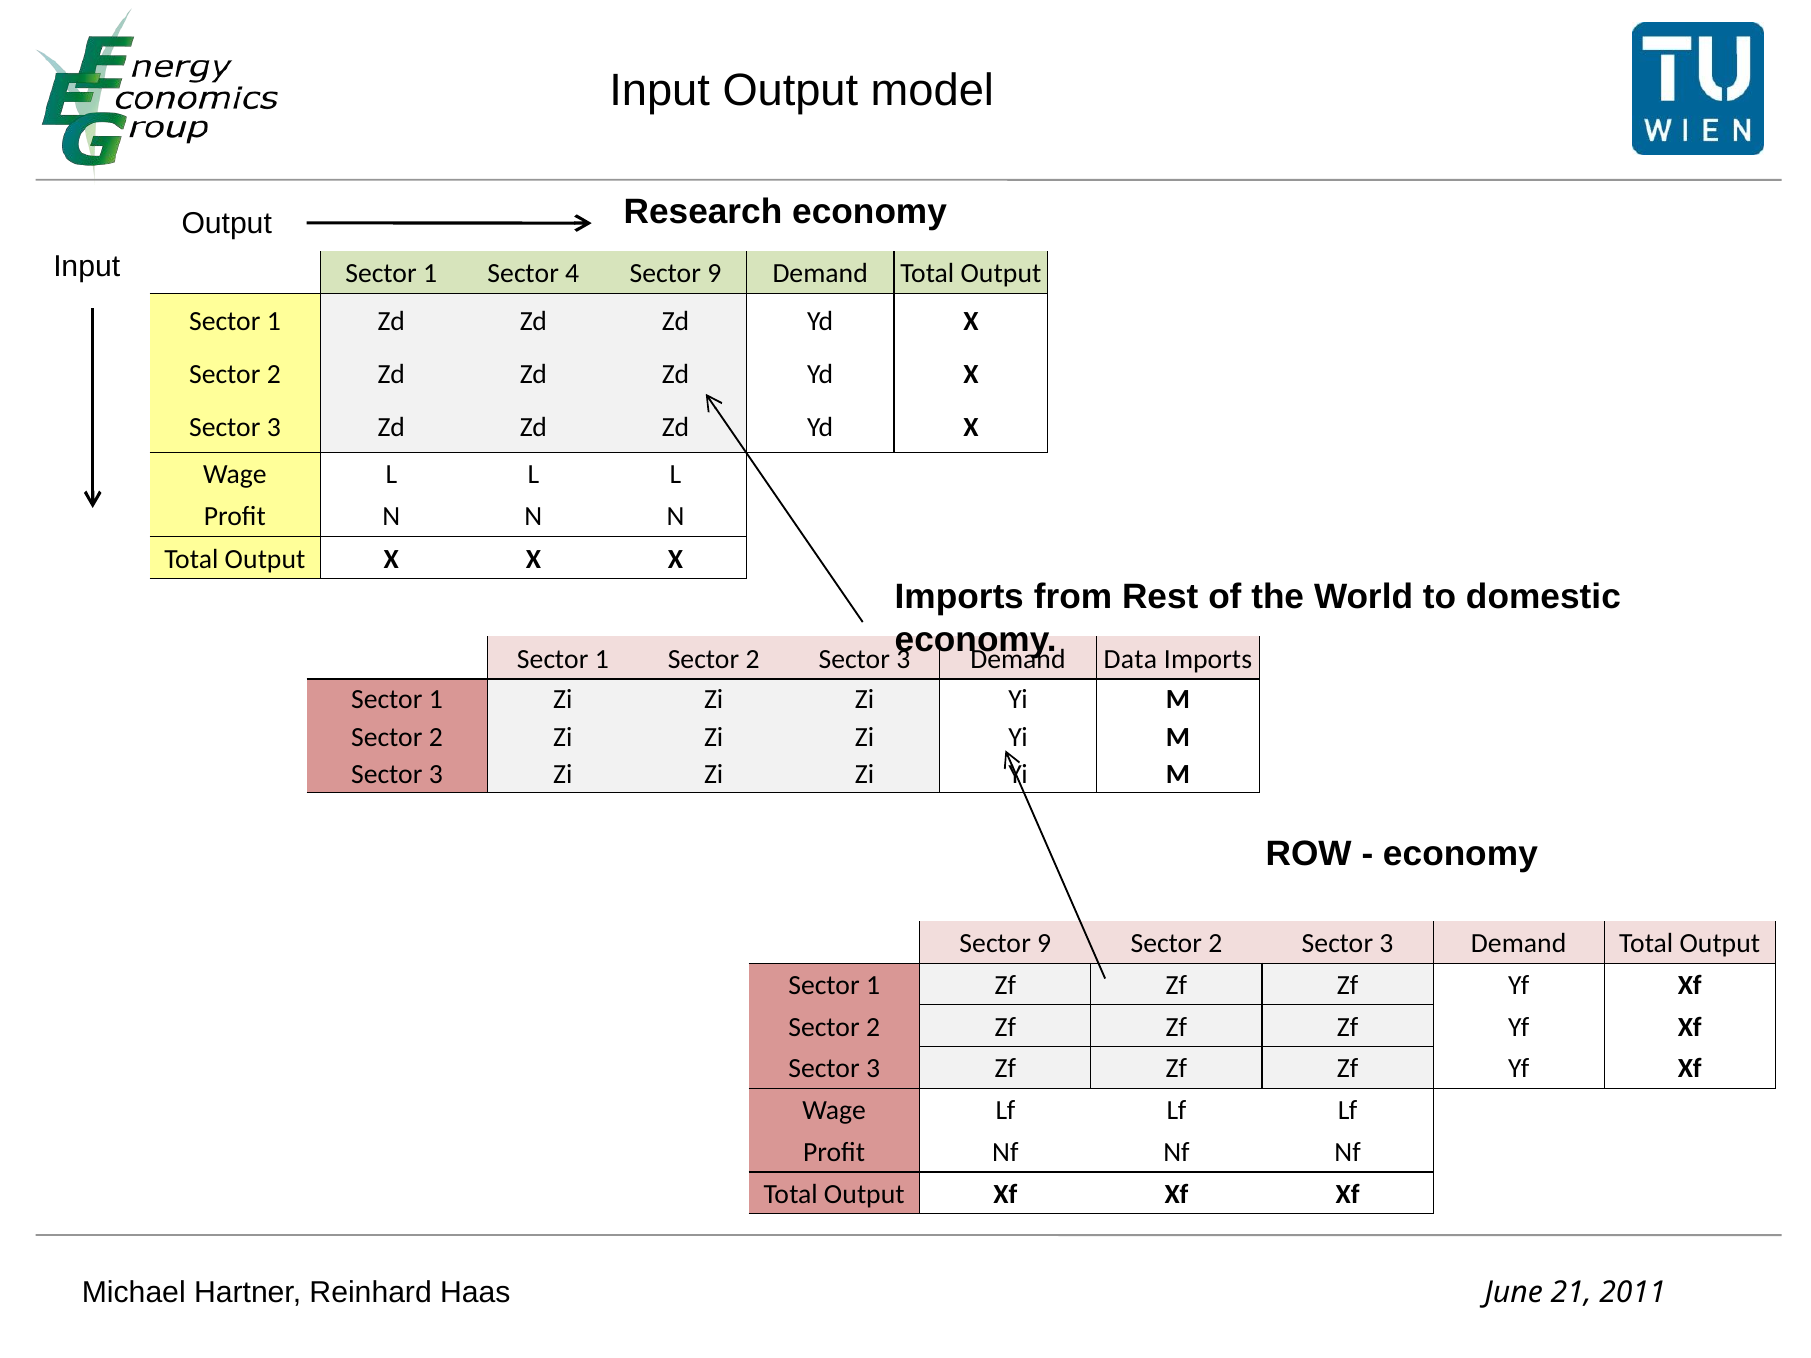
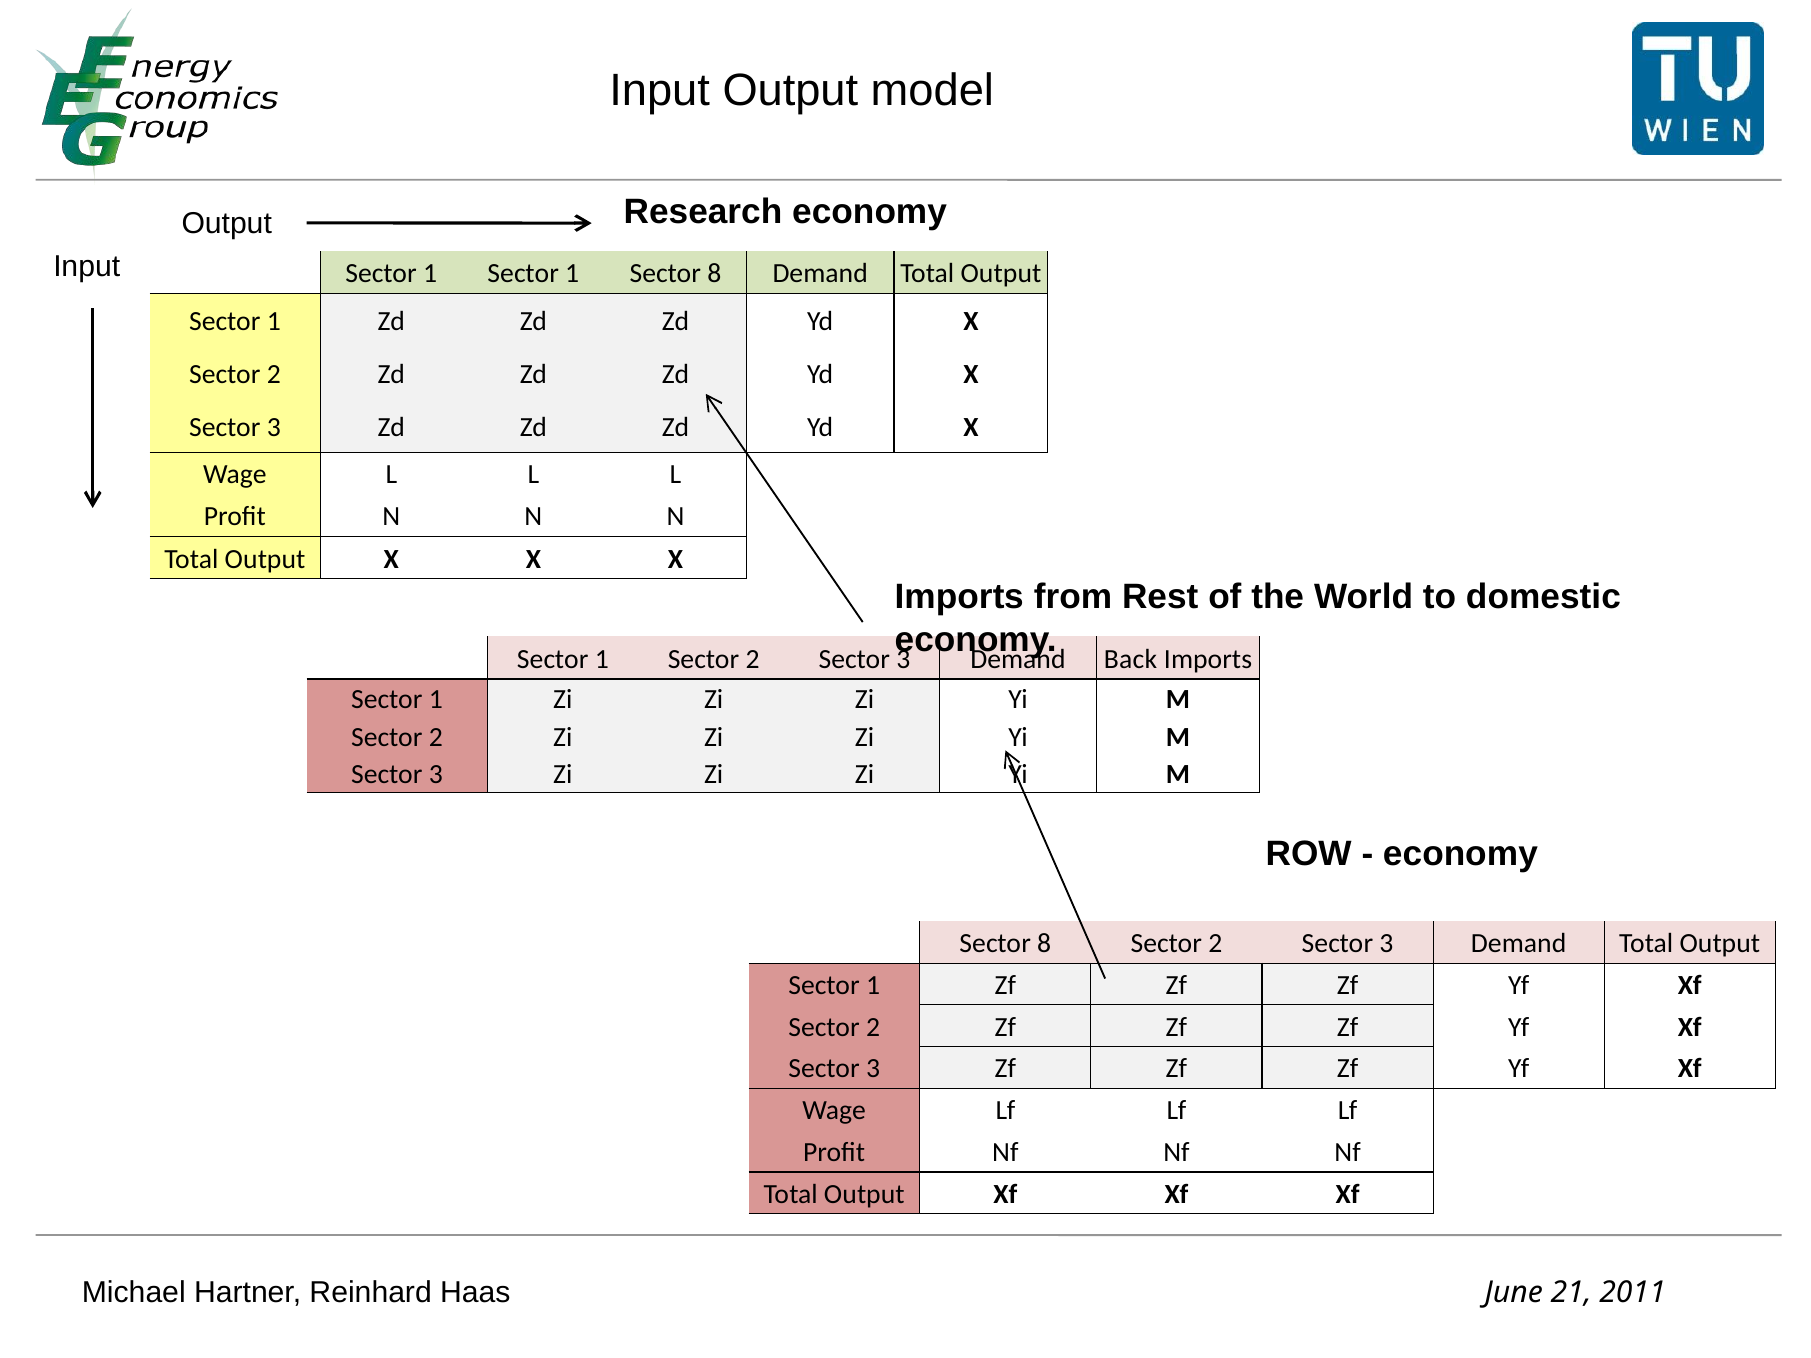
1 Sector 4: 4 -> 1 (572, 274)
9: 9 -> 8 (714, 274)
Data: Data -> Back (1130, 659)
9: 9 -> 8 (1044, 944)
